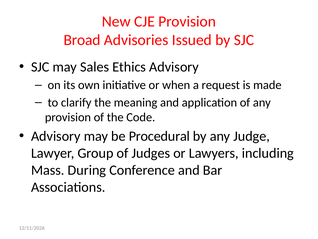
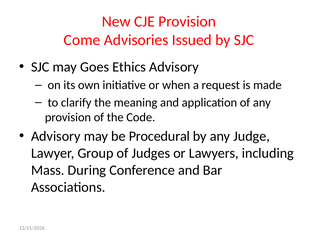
Broad: Broad -> Come (82, 40)
Sales: Sales -> Goes (95, 67)
